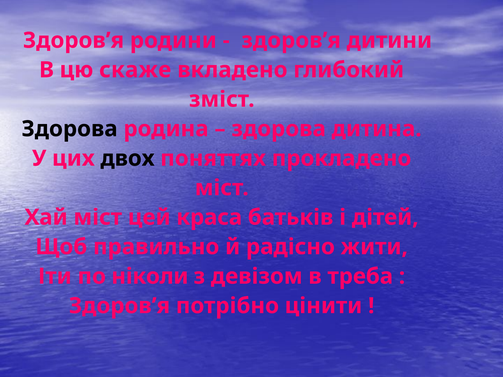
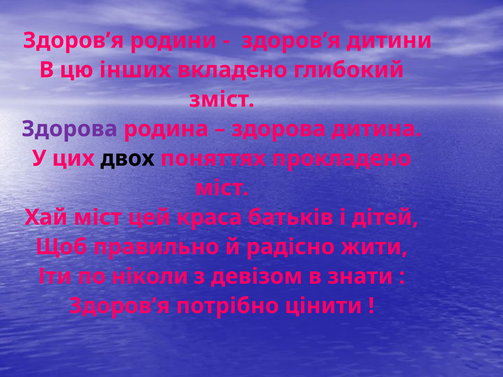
скаже: скаже -> інших (135, 70)
Здорова colour: black -> purple (70, 129)
треба: треба -> знати (360, 276)
